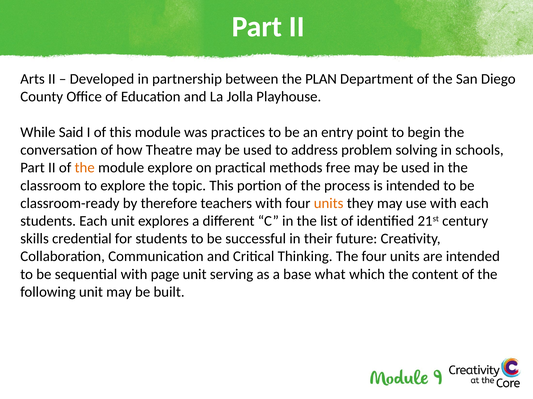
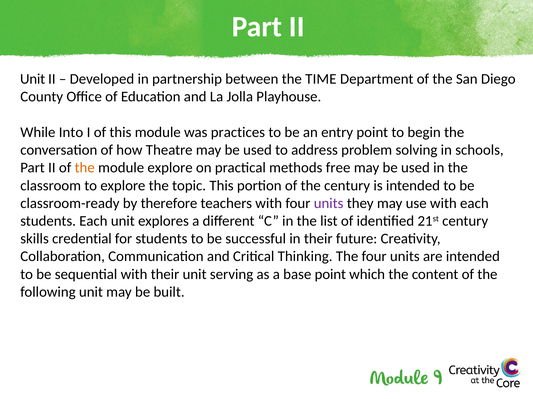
Arts: Arts -> Unit (33, 79)
PLAN: PLAN -> TIME (321, 79)
Said: Said -> Into (71, 132)
the process: process -> century (347, 186)
units colour: orange -> purple (329, 204)
with page: page -> their (165, 275)
base what: what -> point (330, 275)
